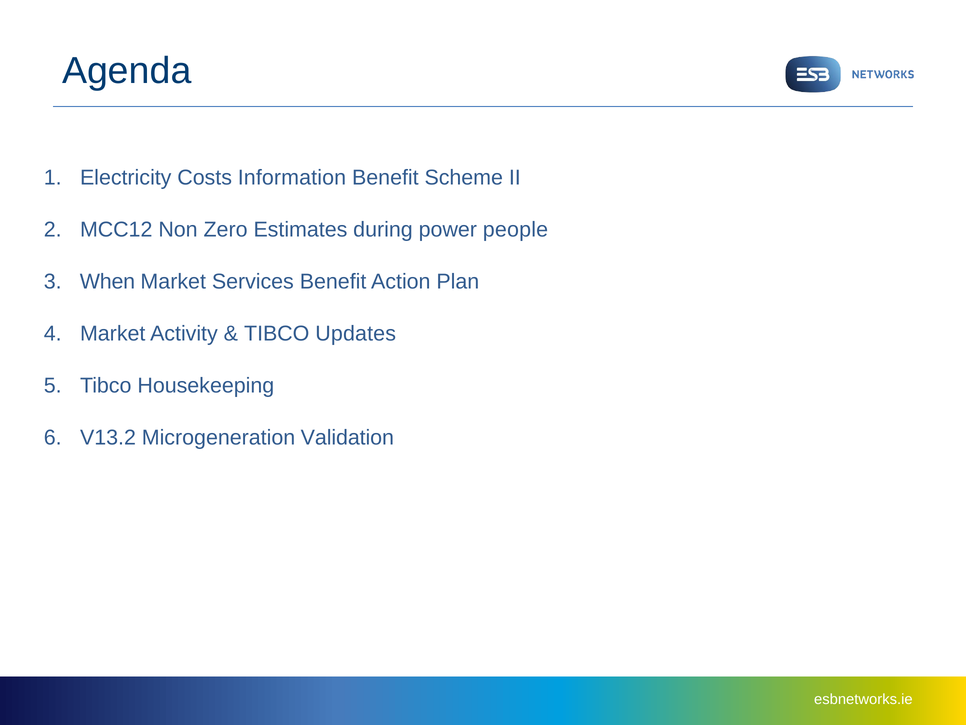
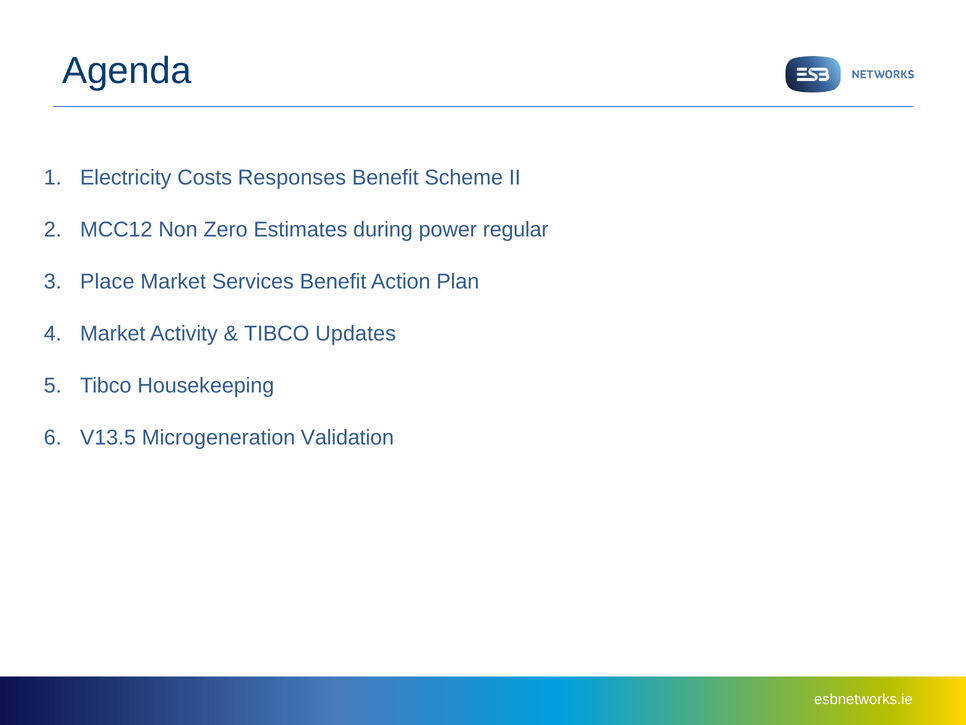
Information: Information -> Responses (292, 178)
people: people -> regular (516, 230)
When: When -> Place (107, 282)
V13.2: V13.2 -> V13.5 (108, 437)
